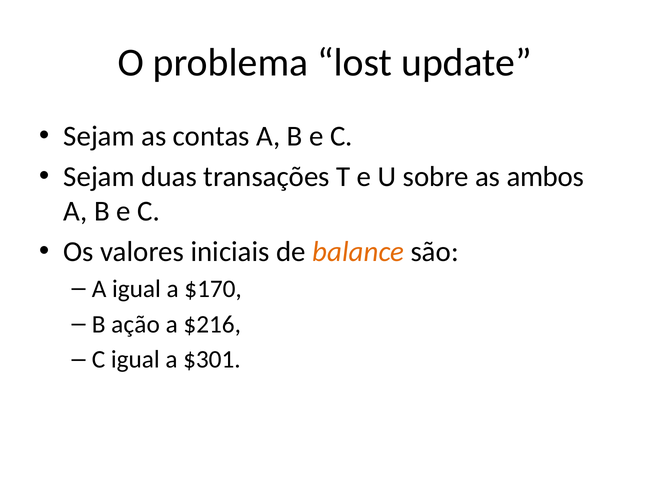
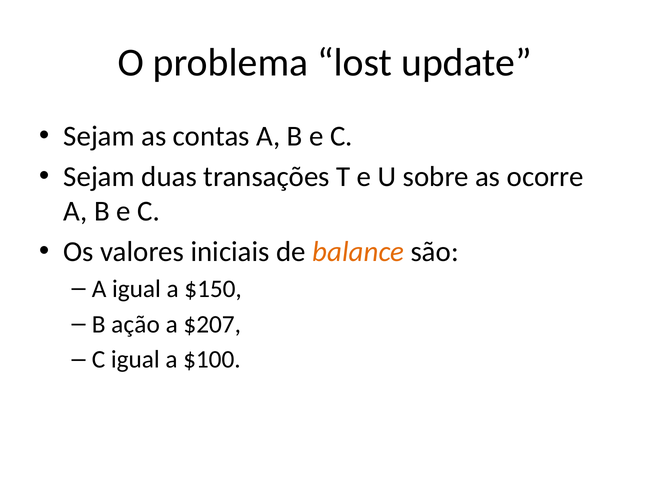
ambos: ambos -> ocorre (545, 177)
$170: $170 -> $150 (213, 289)
$216: $216 -> $207 (212, 325)
$301: $301 -> $100 (212, 360)
